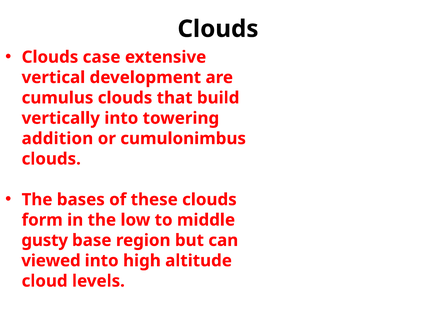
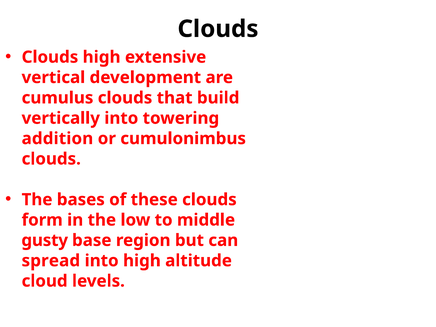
Clouds case: case -> high (102, 57)
viewed: viewed -> spread (51, 261)
